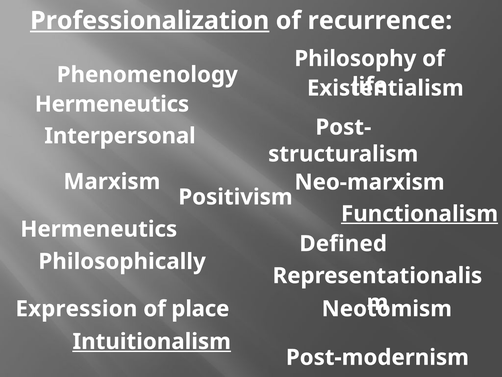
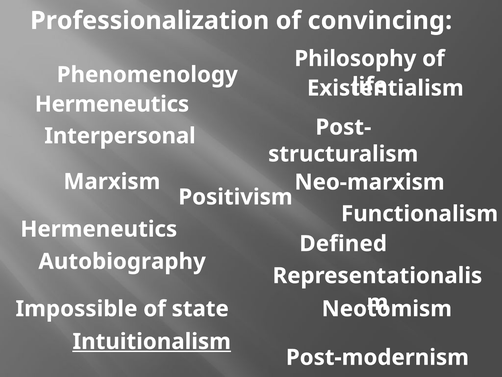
Professionalization underline: present -> none (150, 21)
recurrence: recurrence -> convincing (380, 21)
Functionalism underline: present -> none (420, 214)
Philosophically: Philosophically -> Autobiography (122, 261)
Expression: Expression -> Impossible (76, 308)
place: place -> state (200, 308)
